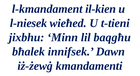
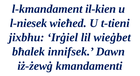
Minn: Minn -> Irġiel (63, 37)
baqgħu: baqgħu -> wieġbet (112, 37)
